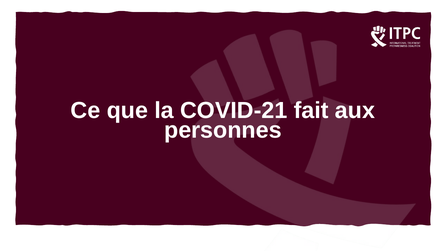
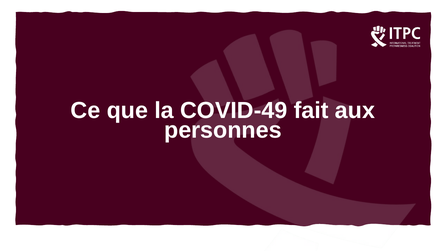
COVID-21: COVID-21 -> COVID-49 (234, 111)
